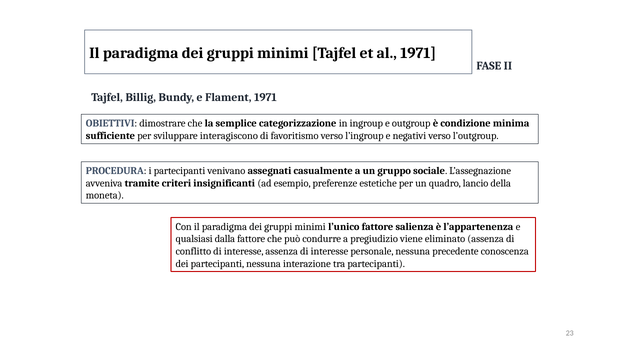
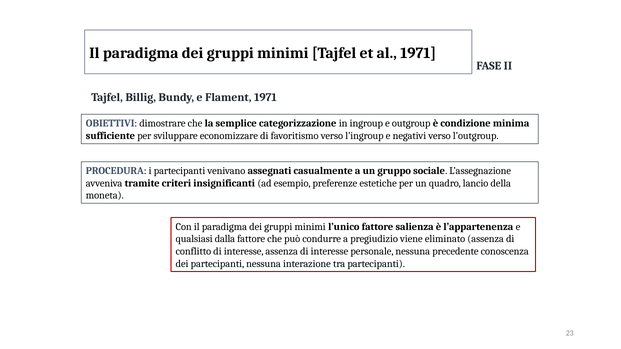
interagiscono: interagiscono -> economizzare (229, 136)
